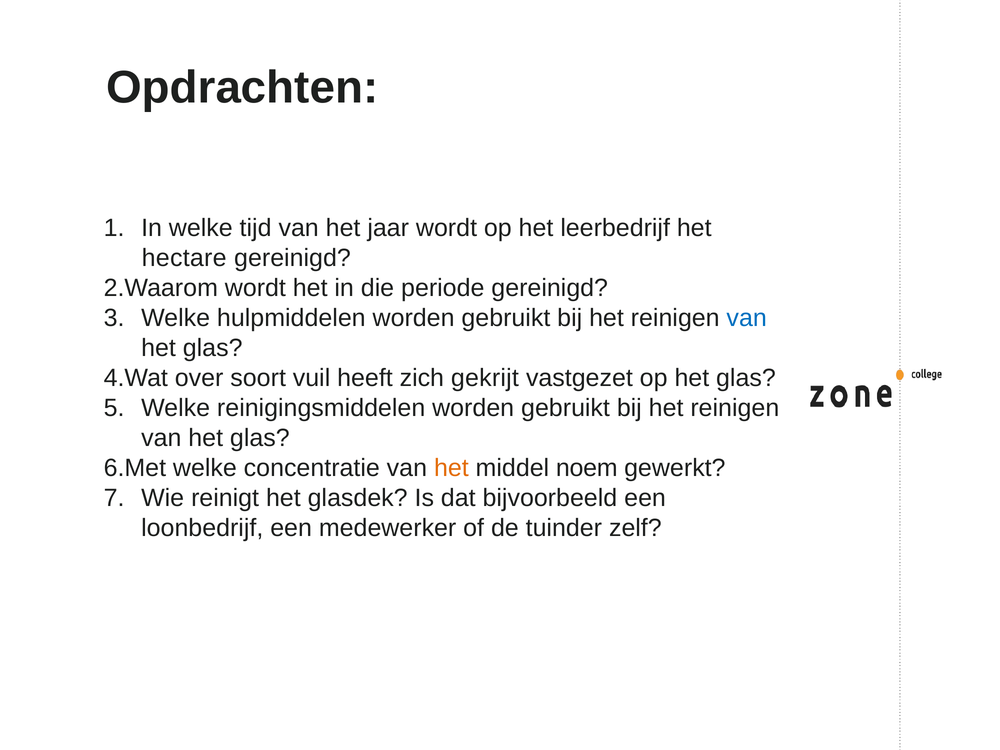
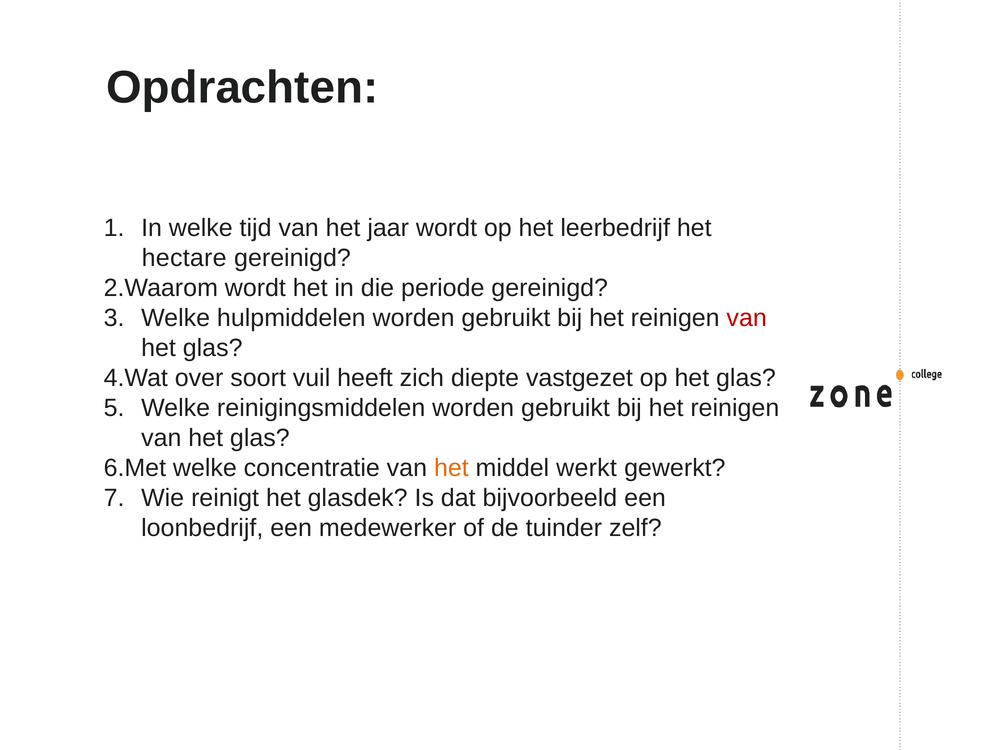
van colour: blue -> red (747, 318)
gekrijt: gekrijt -> diepte (485, 378)
noem: noem -> werkt (587, 468)
